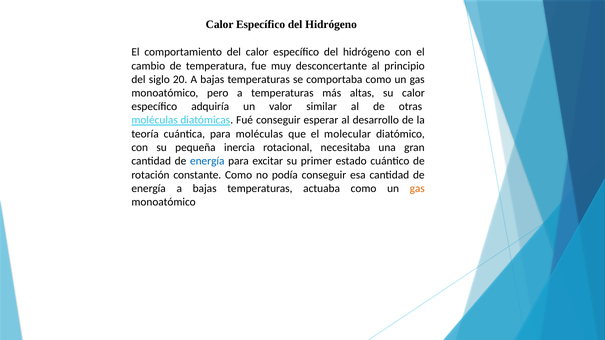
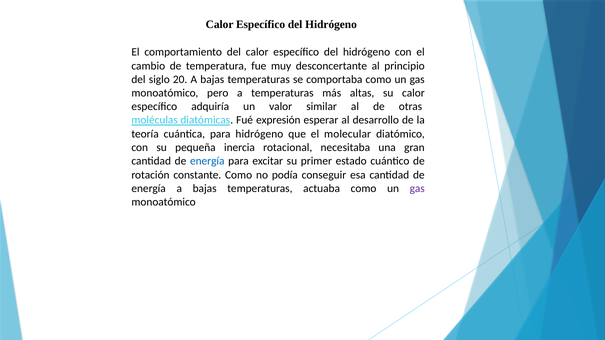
Fué conseguir: conseguir -> expresión (278, 120)
para moléculas: moléculas -> hidrógeno (259, 134)
gas colour: orange -> purple (417, 189)
